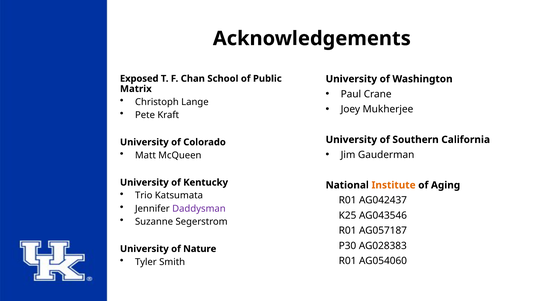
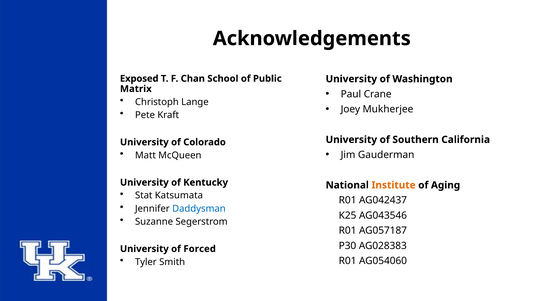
Trio: Trio -> Stat (144, 196)
Daddysman colour: purple -> blue (199, 209)
Nature: Nature -> Forced (200, 249)
